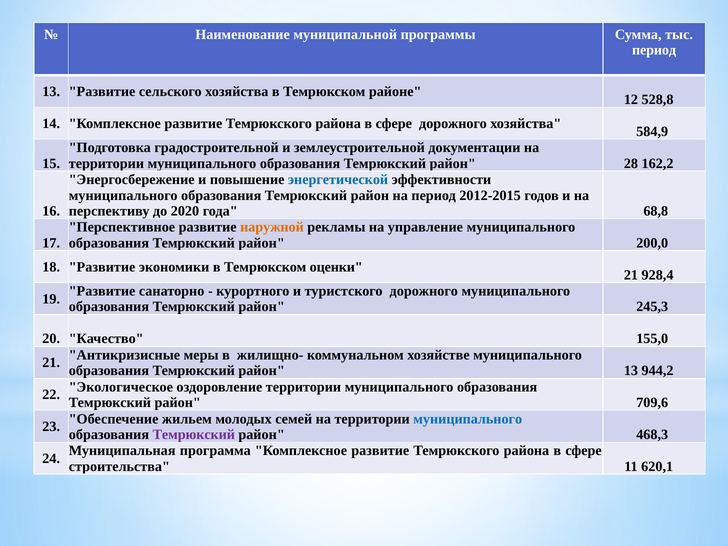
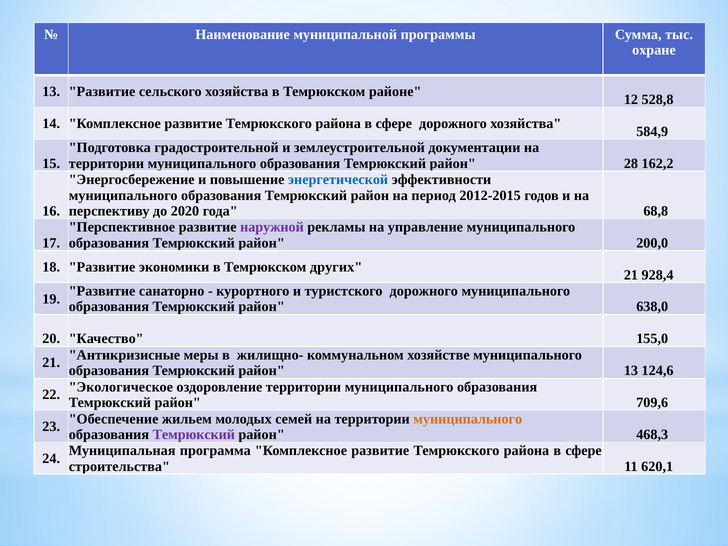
период: период -> охране (654, 50)
наружной colour: orange -> purple (272, 227)
оценки: оценки -> других (336, 267)
245,3: 245,3 -> 638,0 (652, 307)
944,2: 944,2 -> 124,6 (658, 371)
муниципального colour: blue -> orange (468, 419)
